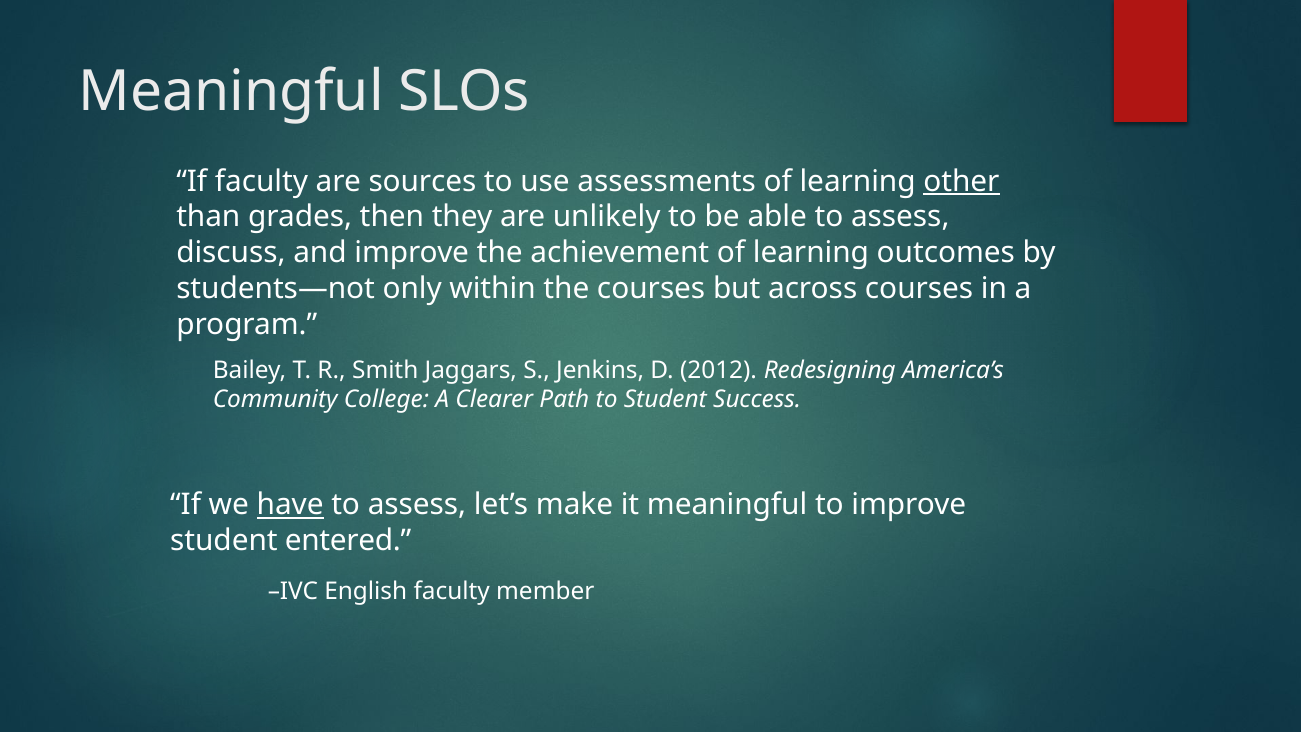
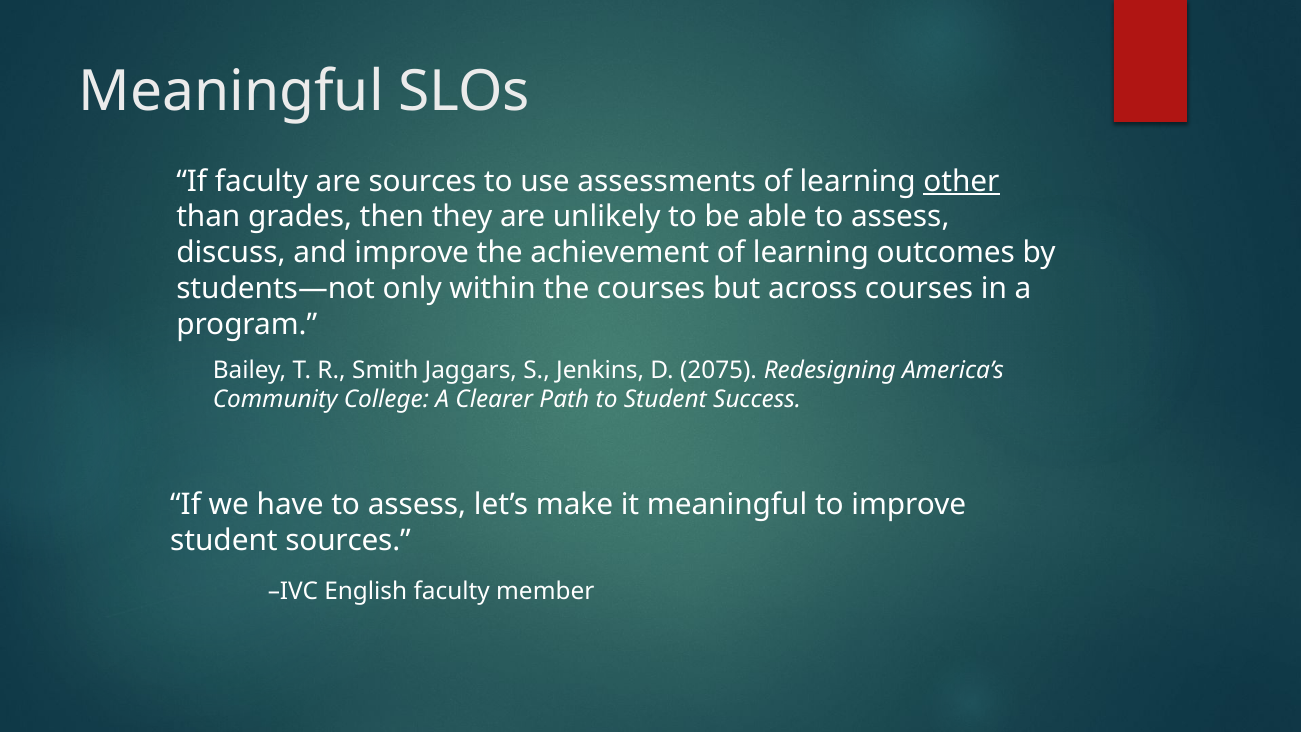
2012: 2012 -> 2075 (719, 370)
have underline: present -> none (290, 505)
student entered: entered -> sources (348, 540)
